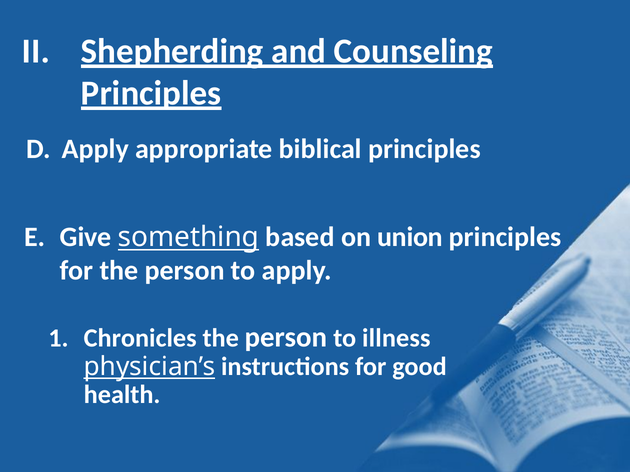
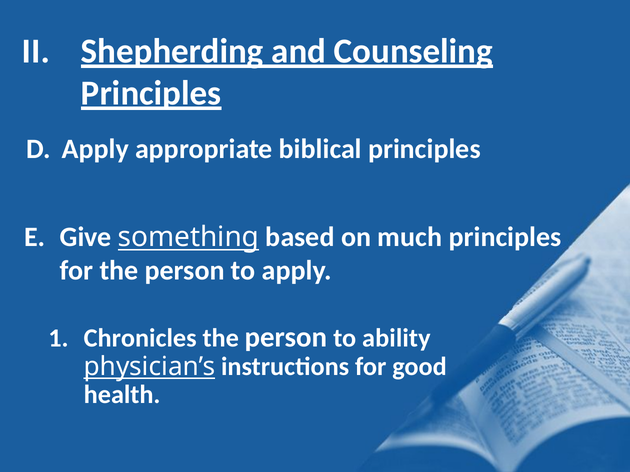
union: union -> much (410, 237)
illness: illness -> ability (396, 338)
